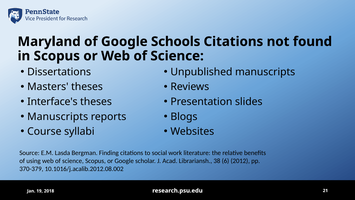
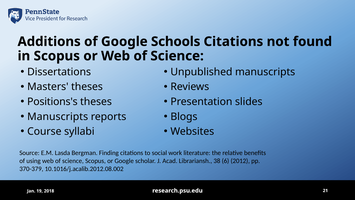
Maryland: Maryland -> Additions (49, 41)
Interface's: Interface's -> Positions's (52, 102)
